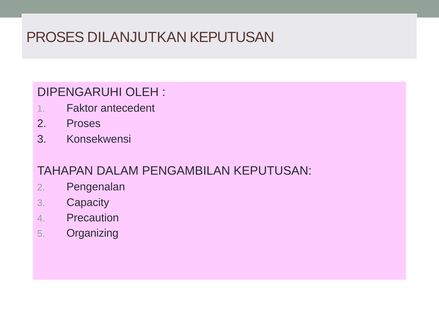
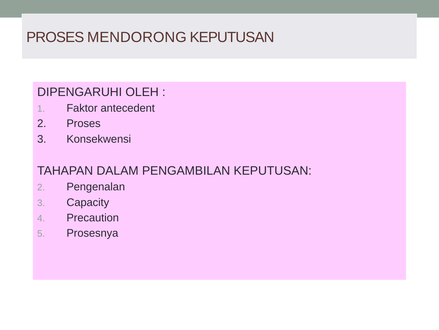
DILANJUTKAN: DILANJUTKAN -> MENDORONG (137, 37)
Organizing: Organizing -> Prosesnya (92, 233)
